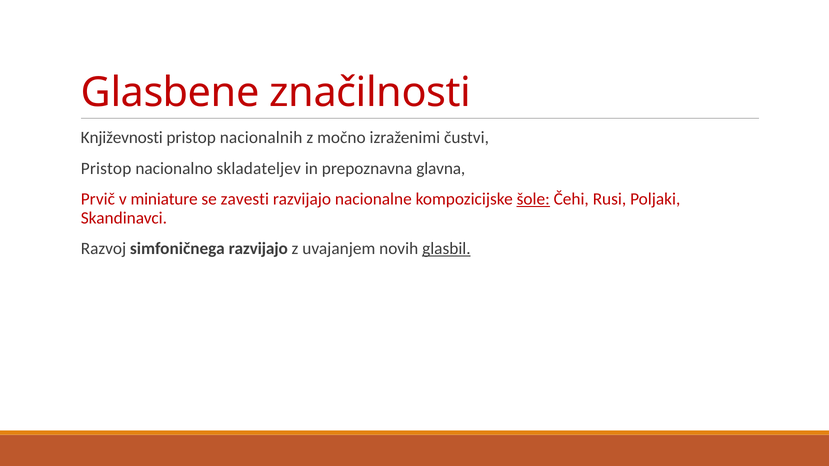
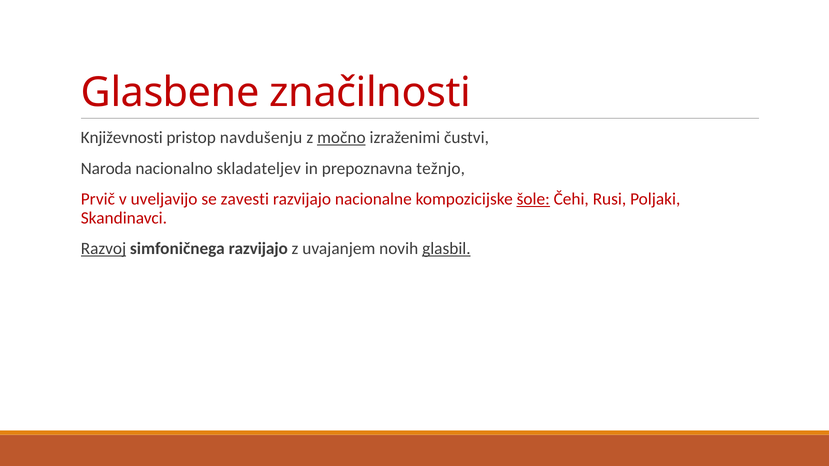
nacionalnih: nacionalnih -> navdušenju (261, 138)
močno underline: none -> present (341, 138)
Pristop: Pristop -> Naroda (106, 169)
glavna: glavna -> težnjo (441, 169)
miniature: miniature -> uveljavijo (164, 199)
Razvoj underline: none -> present (103, 249)
